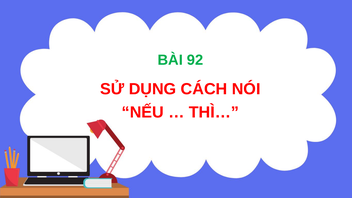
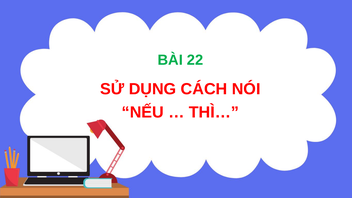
92: 92 -> 22 (195, 60)
